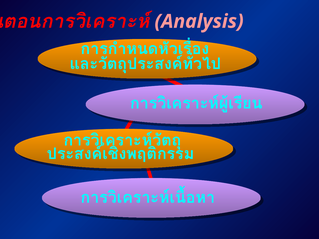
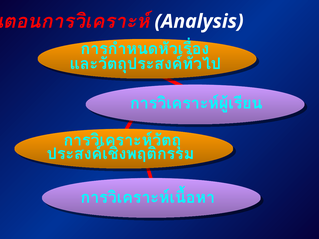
Analysis colour: pink -> white (199, 21)
